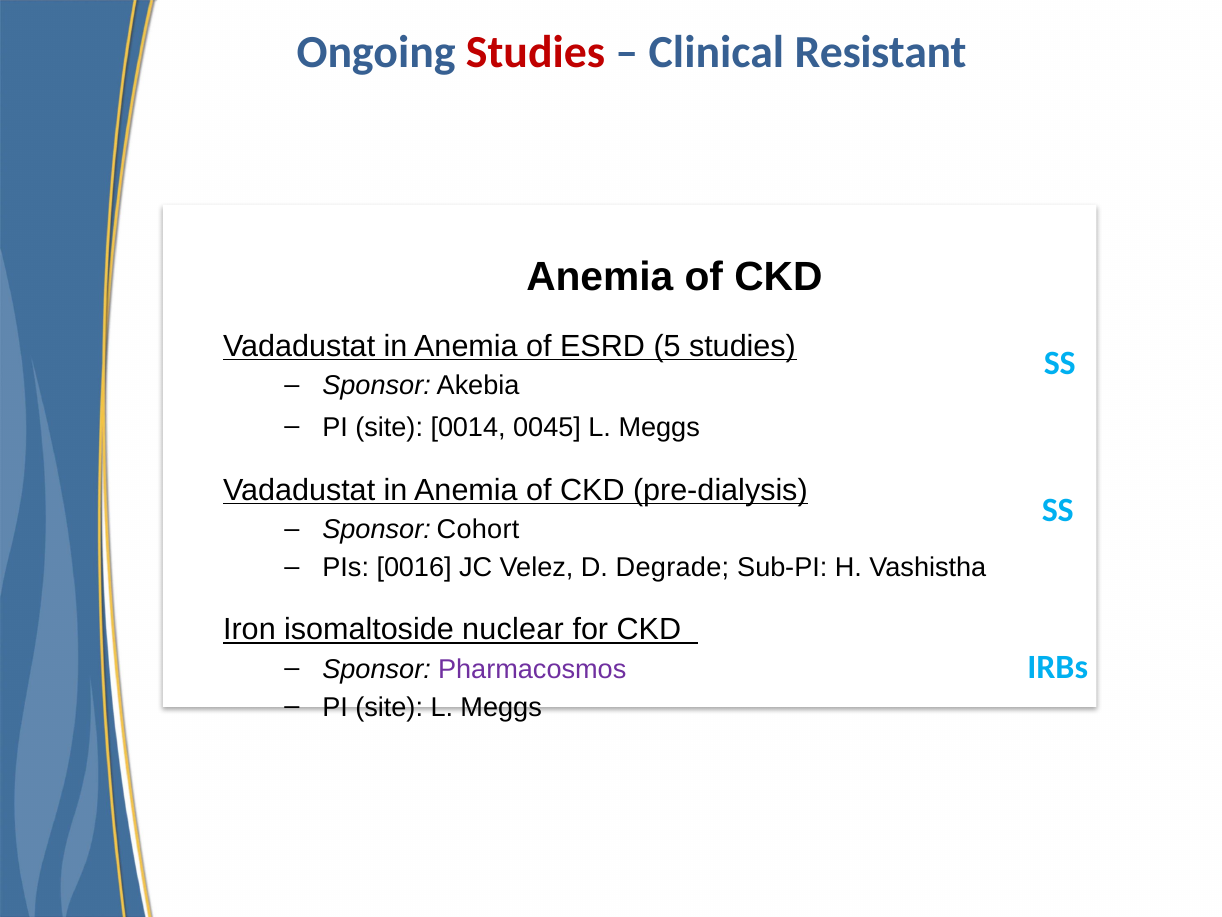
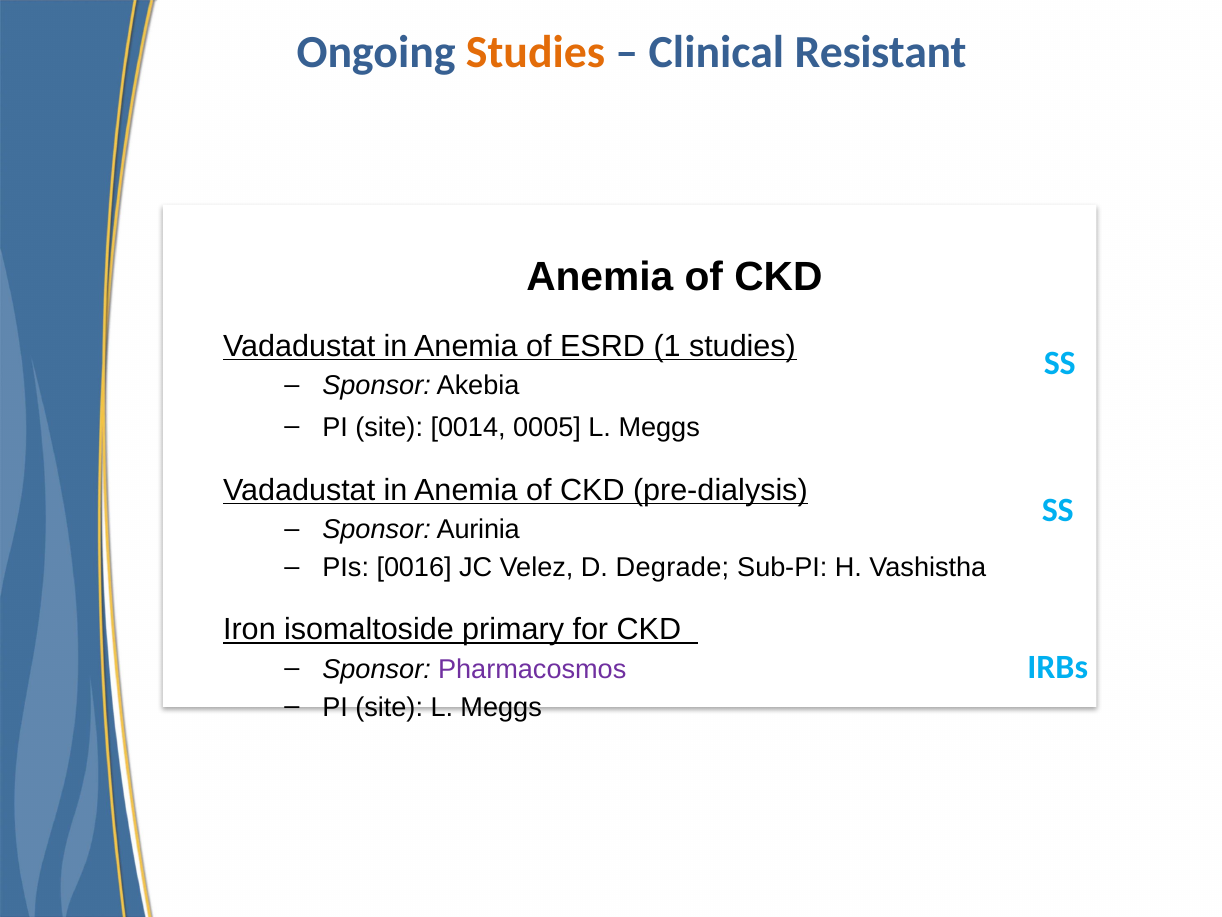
Studies colour: red -> orange (536, 52)
5: 5 -> 1 (667, 346)
0045: 0045 -> 0005 (547, 428)
Cohort: Cohort -> Aurinia (478, 530)
nuclear: nuclear -> primary (513, 629)
